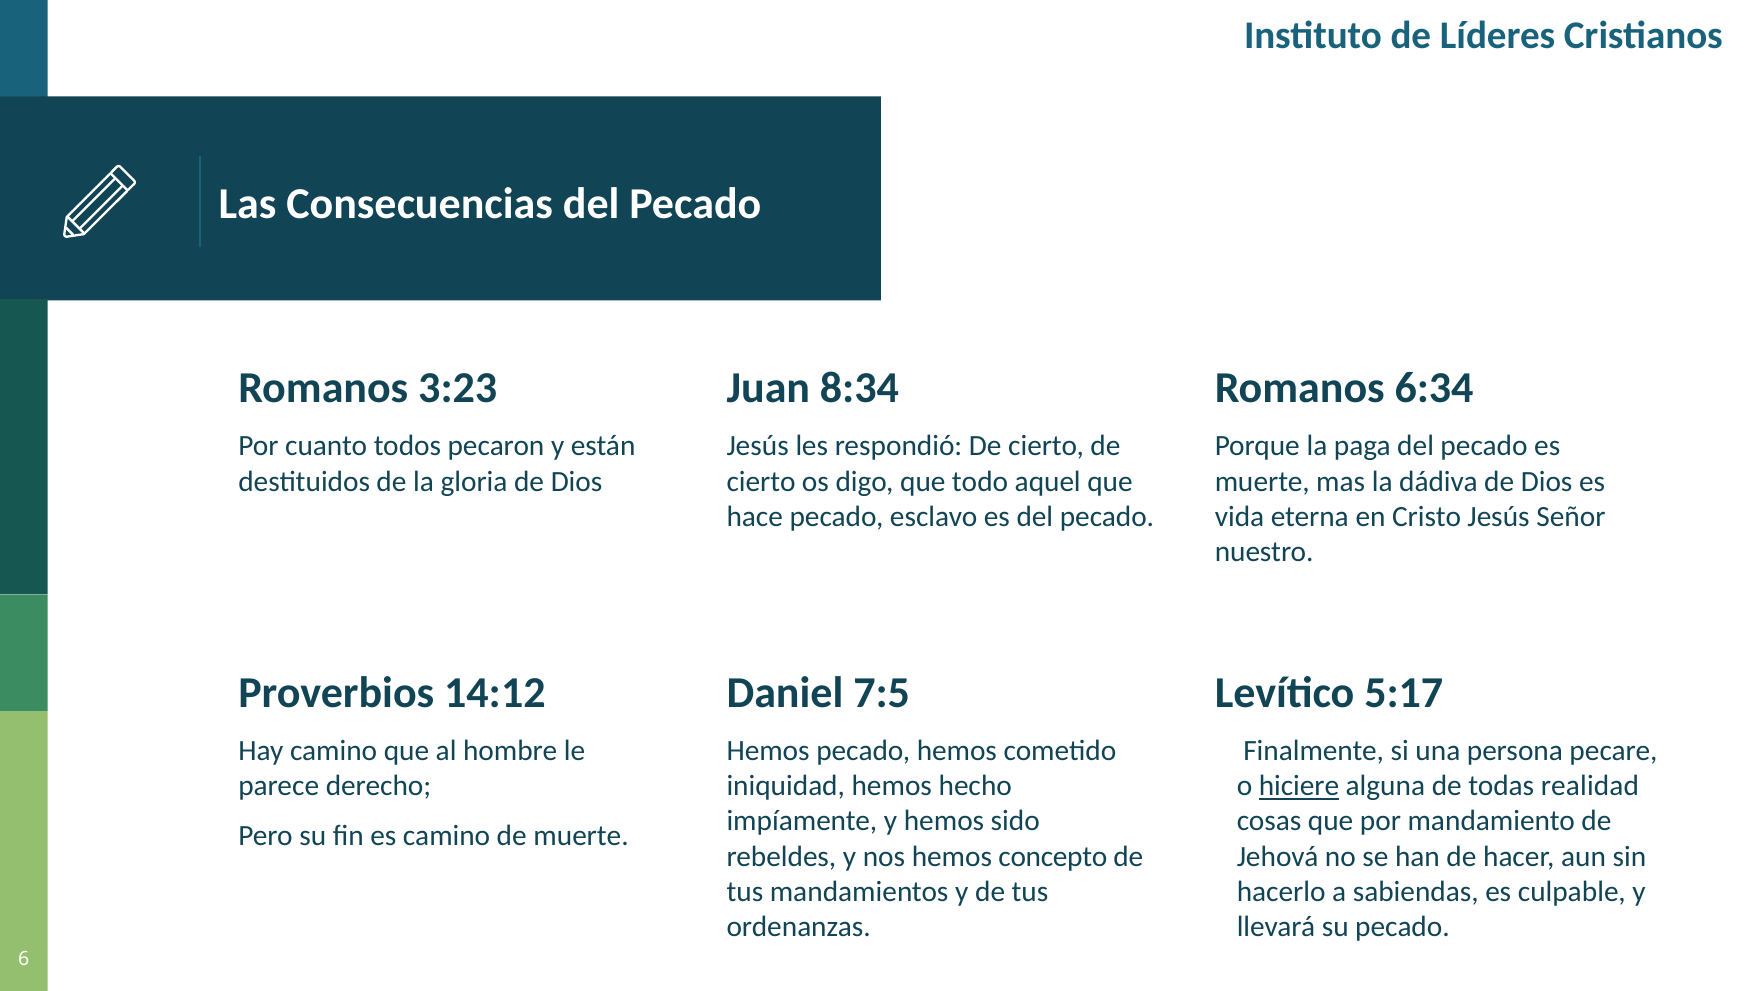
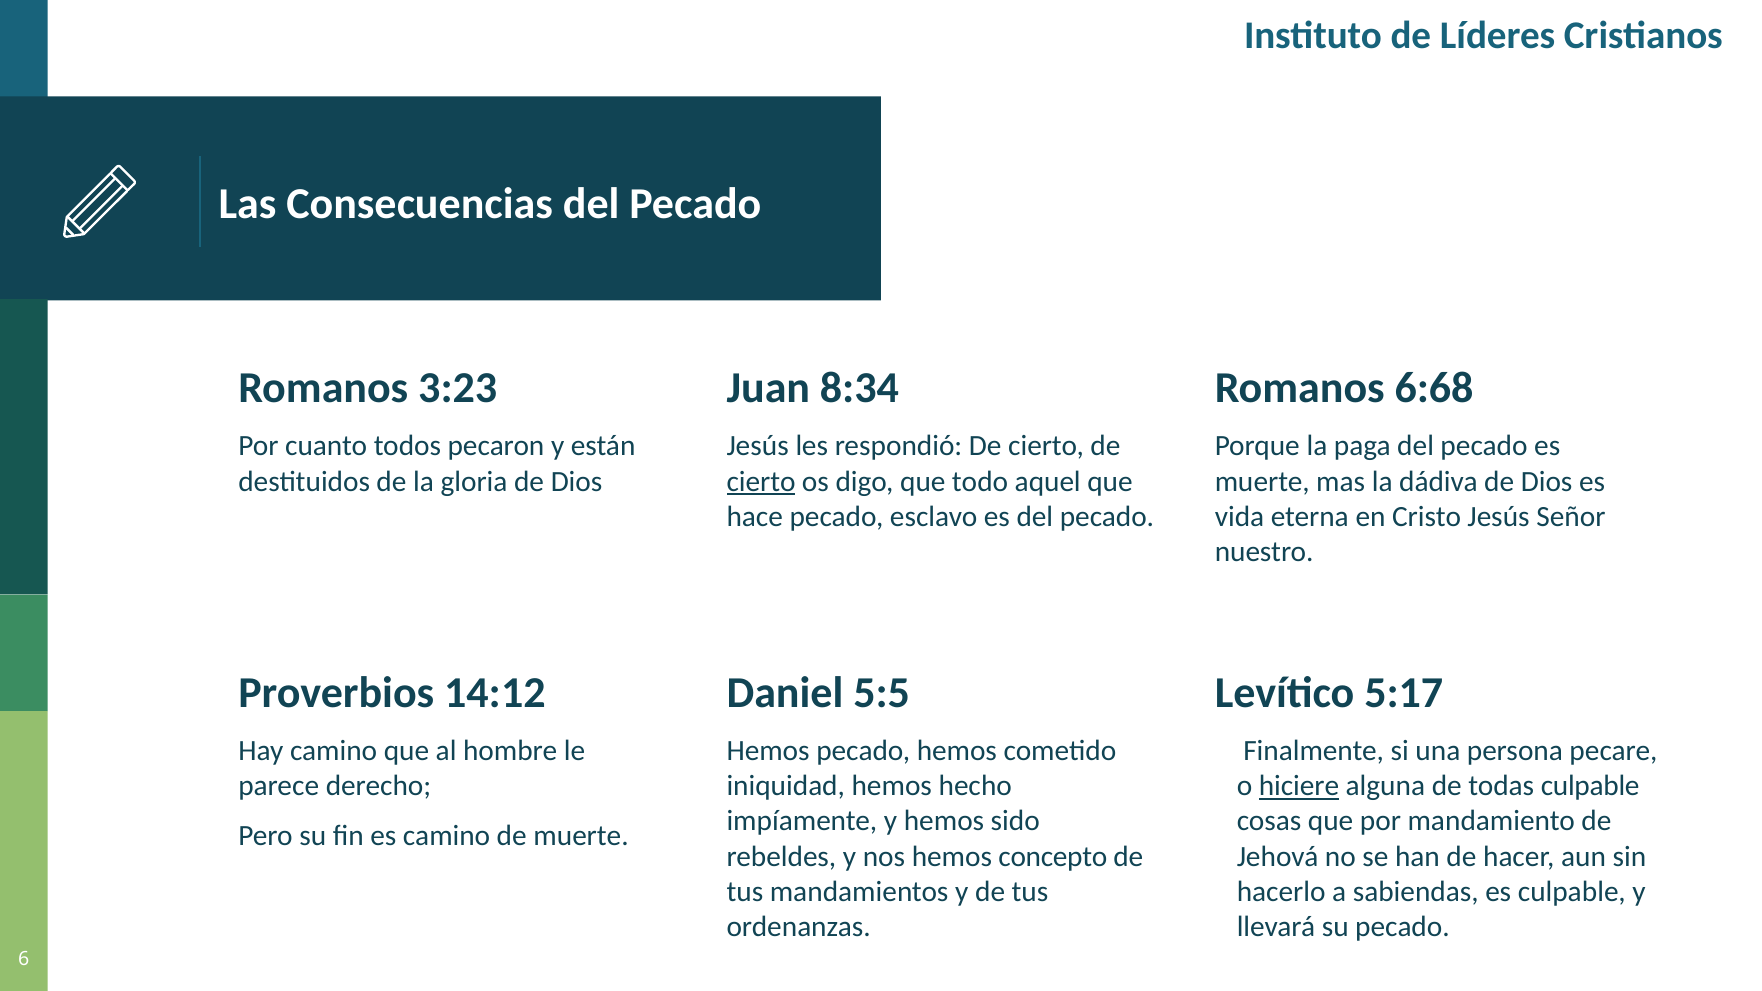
6:34: 6:34 -> 6:68 (1434, 389)
cierto underline: none -> present (761, 481)
7:5: 7:5 -> 5:5 (882, 693)
todas realidad: realidad -> culpable (1590, 786)
